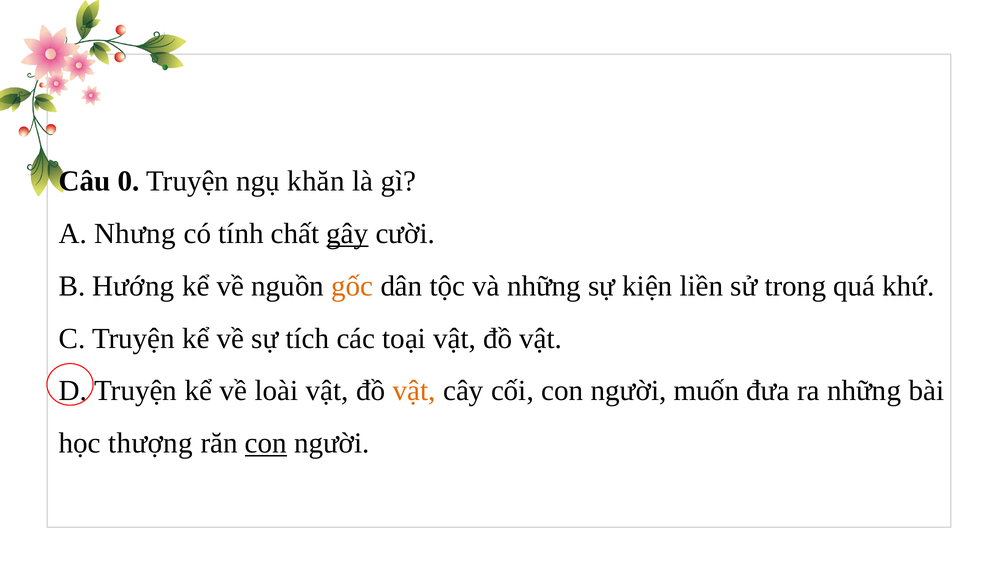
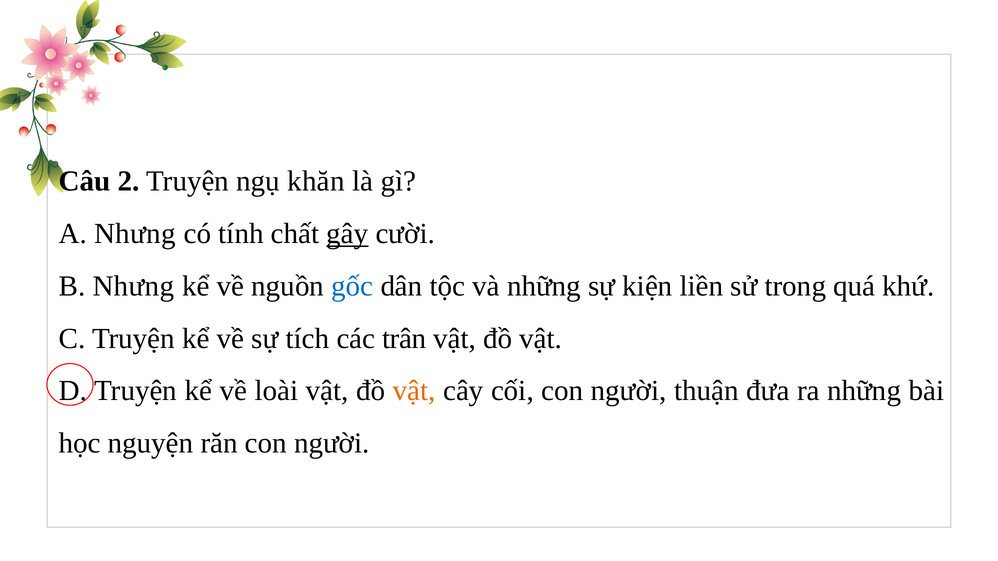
0: 0 -> 2 (129, 181)
B Hướng: Hướng -> Nhưng (133, 286)
gốc colour: orange -> blue (352, 286)
toại: toại -> trân (404, 339)
muốn: muốn -> thuận (706, 391)
thượng: thượng -> nguyện (151, 444)
con underline: present -> none (266, 444)
